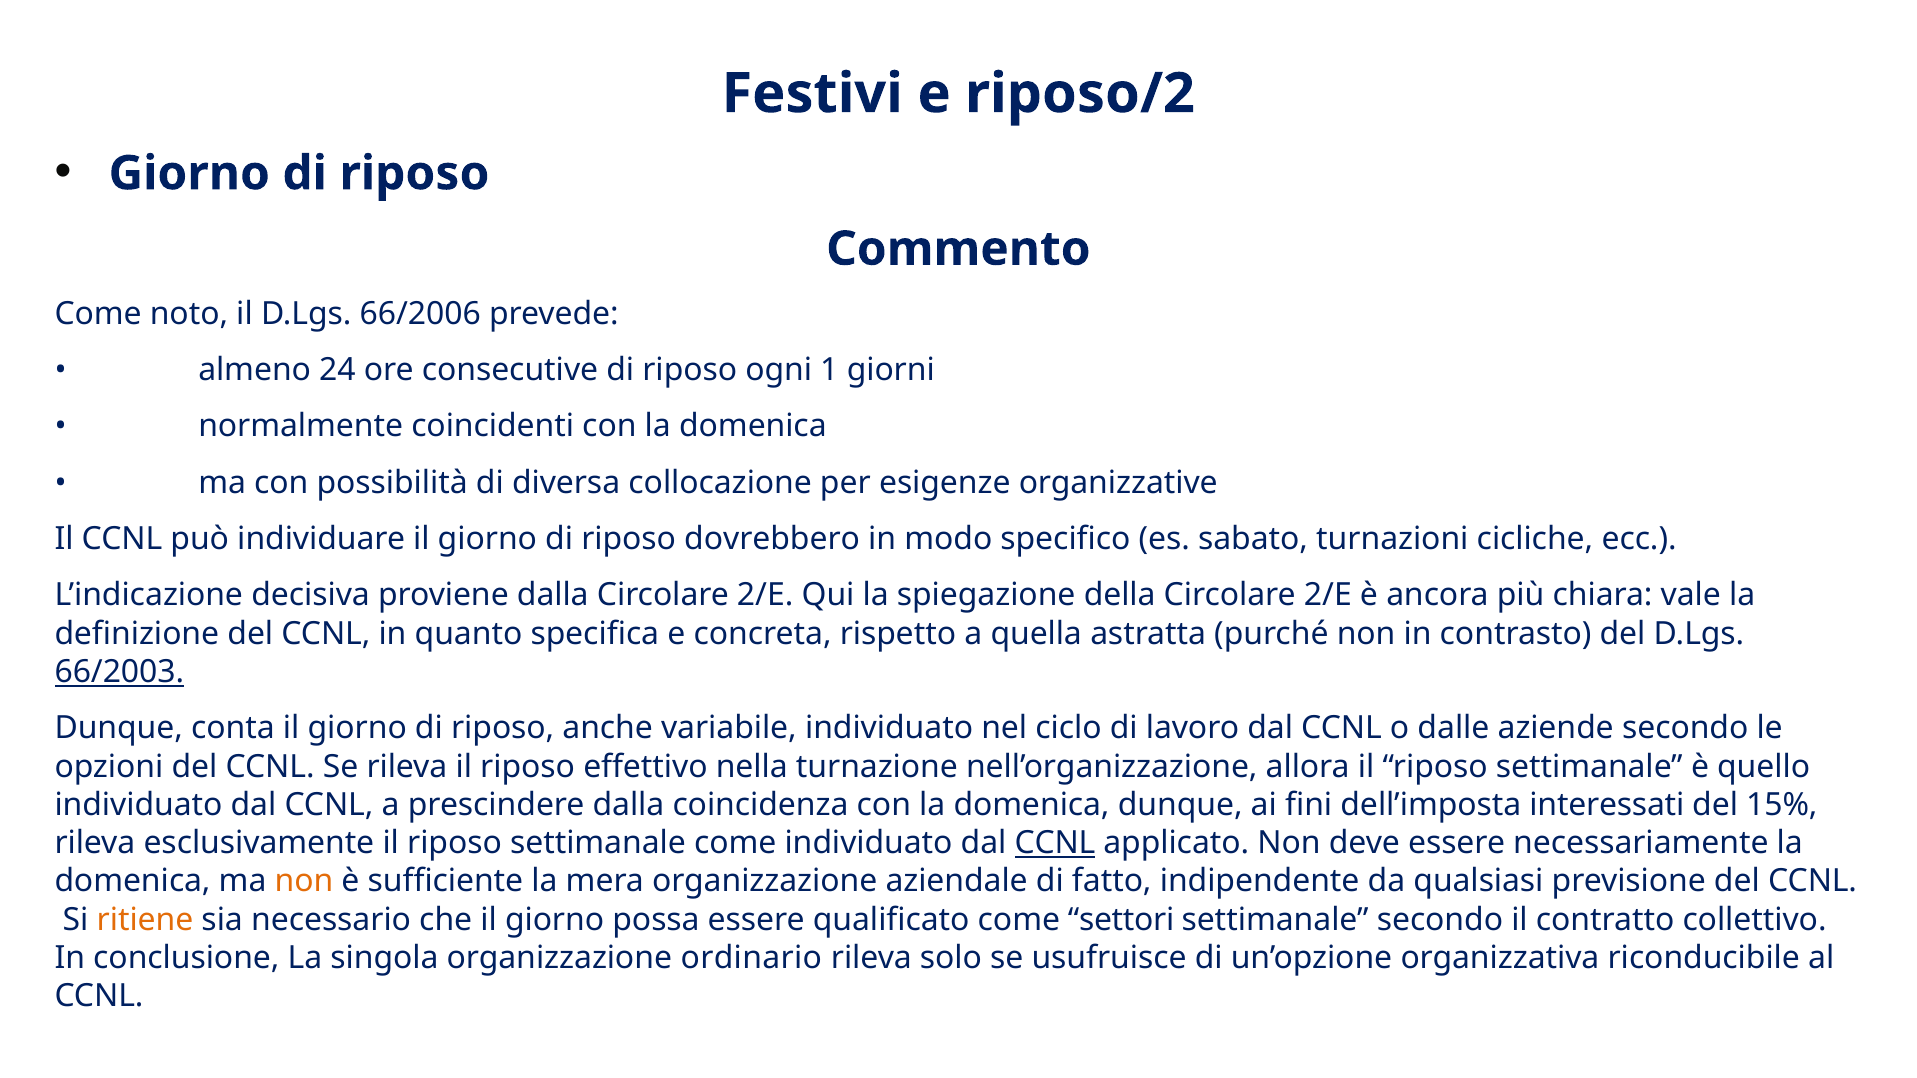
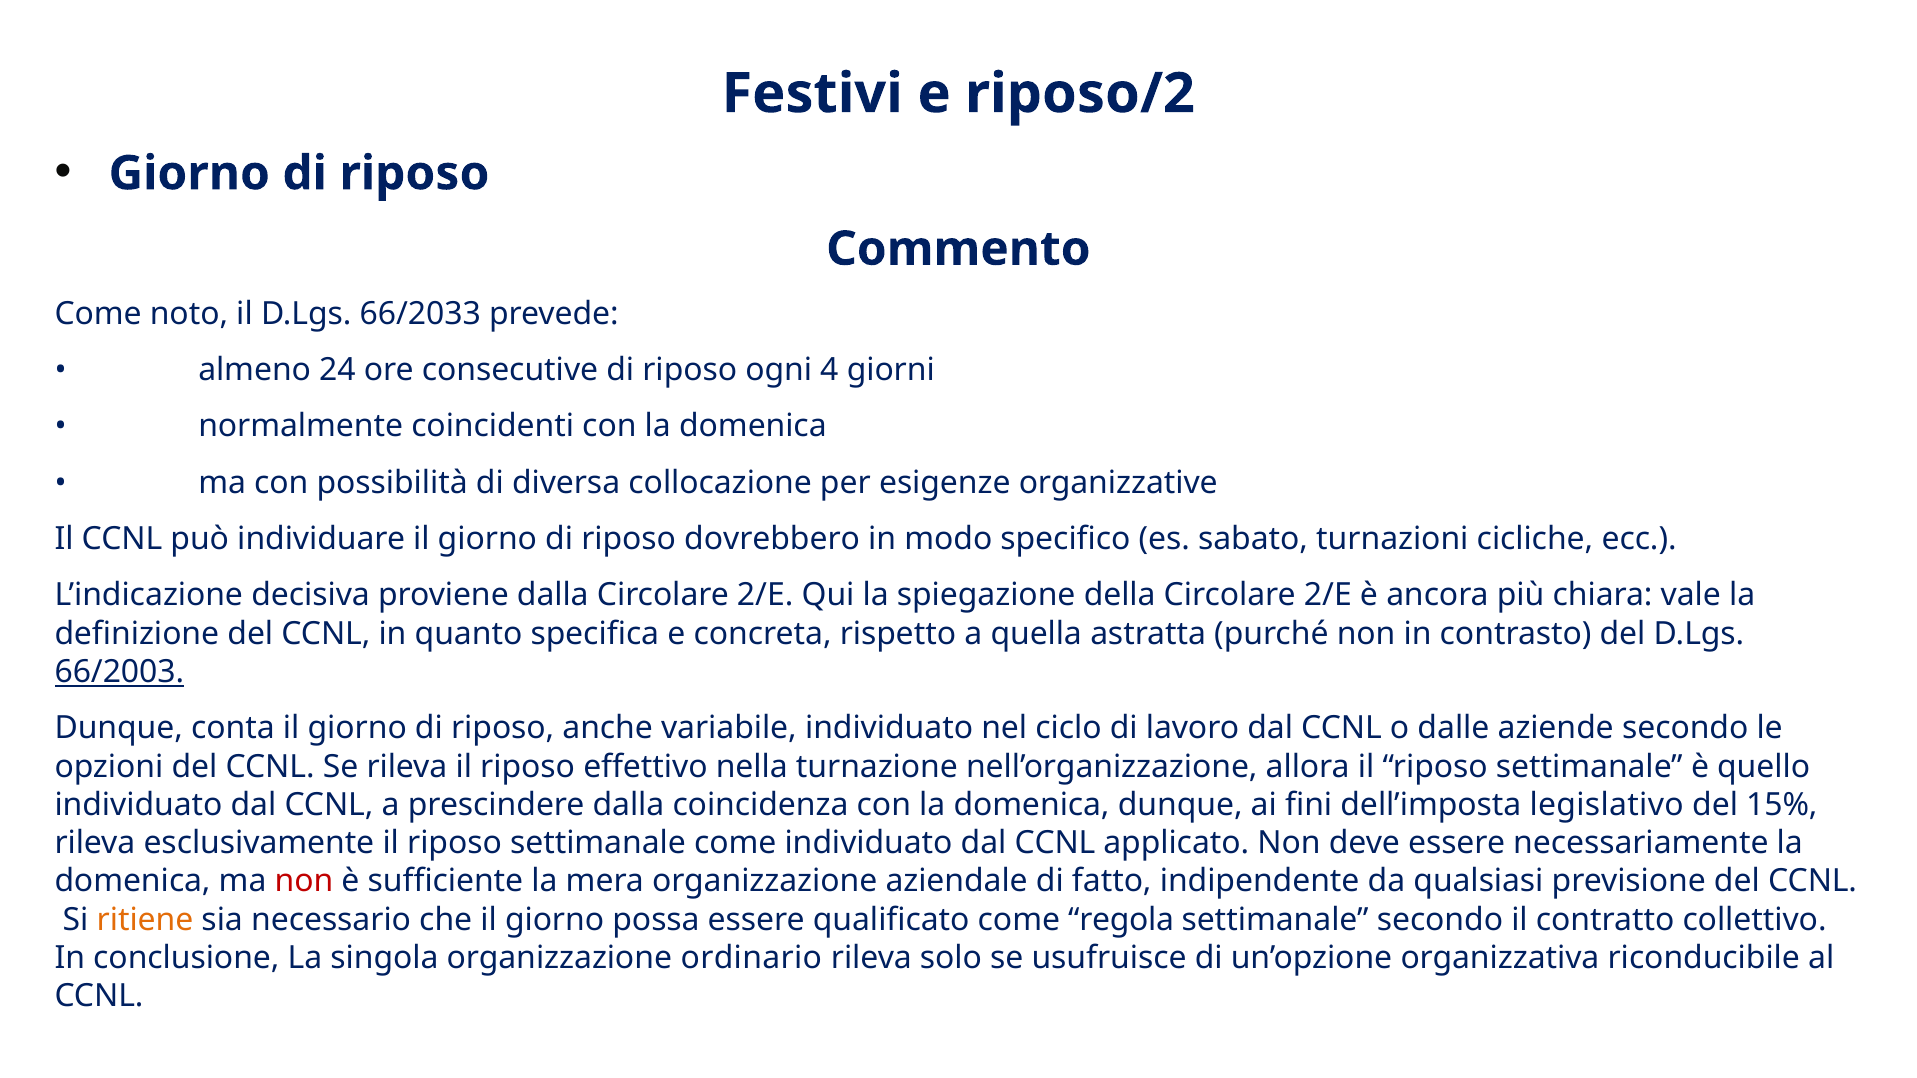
66/2006: 66/2006 -> 66/2033 (420, 314)
1: 1 -> 4 (829, 370)
interessati: interessati -> legislativo (1607, 805)
CCNL underline: present -> none (1055, 843)
non colour: orange -> red (304, 882)
settori: settori -> regola (1121, 920)
